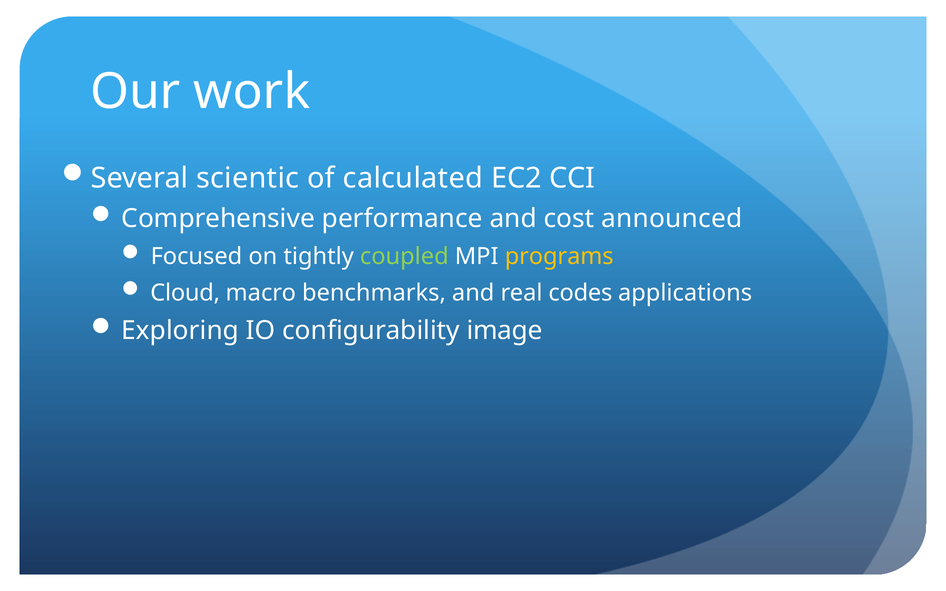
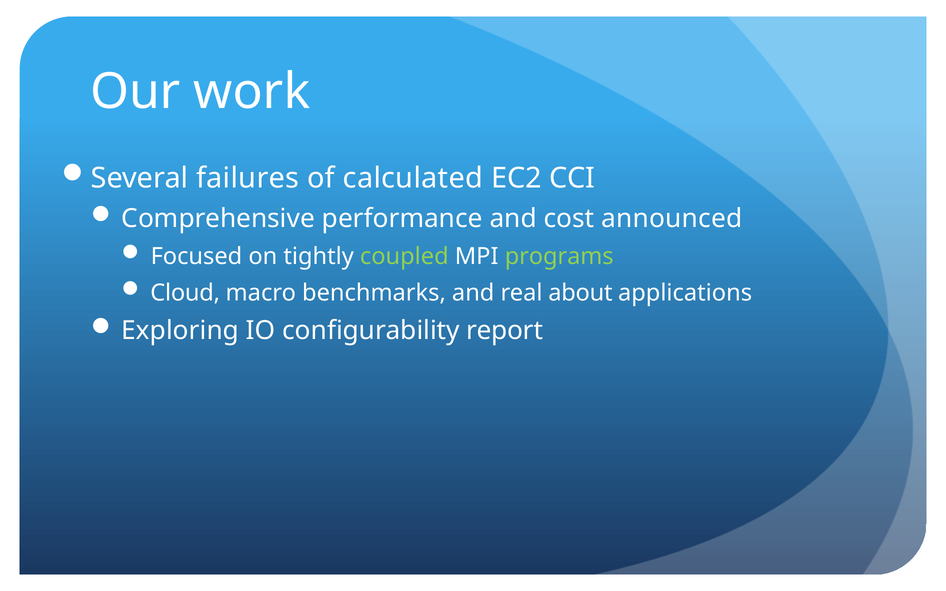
scientic: scientic -> failures (248, 178)
programs colour: yellow -> light green (559, 257)
codes: codes -> about (580, 293)
image: image -> report (505, 331)
